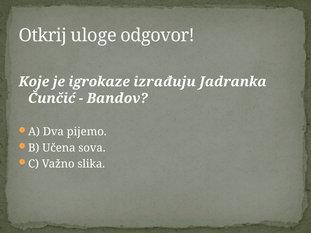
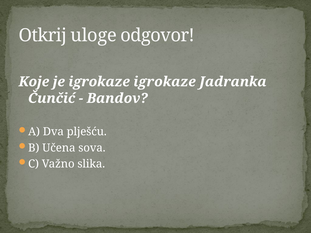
igrokaze izrađuju: izrađuju -> igrokaze (165, 82)
pijemo: pijemo -> plješću (87, 132)
